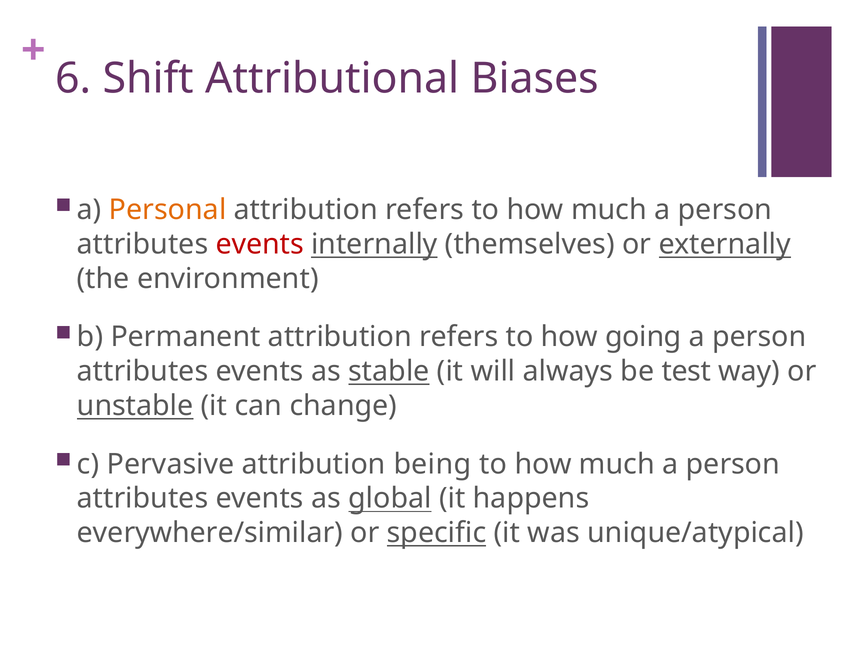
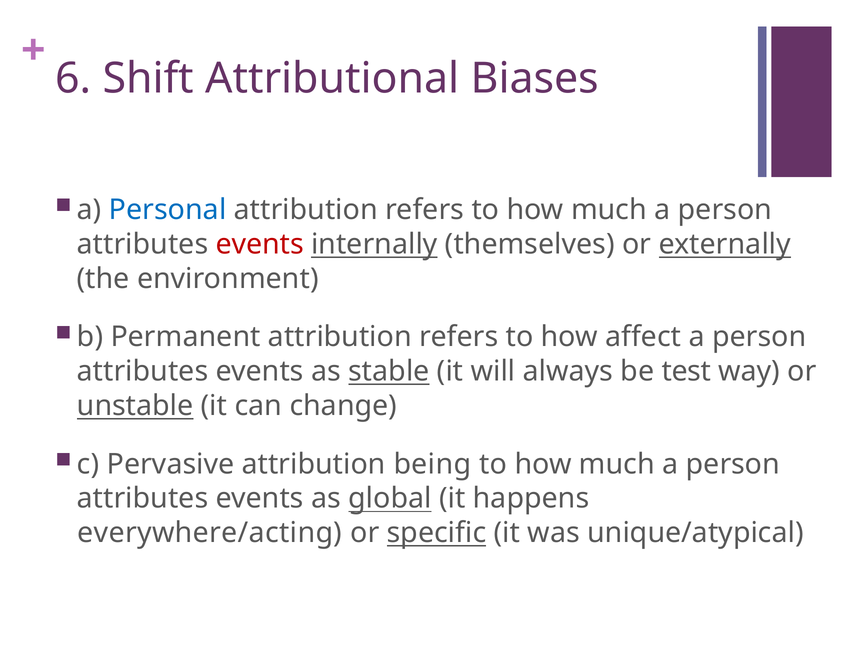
Personal colour: orange -> blue (168, 210)
going: going -> affect (643, 337)
everywhere/similar: everywhere/similar -> everywhere/acting (210, 532)
